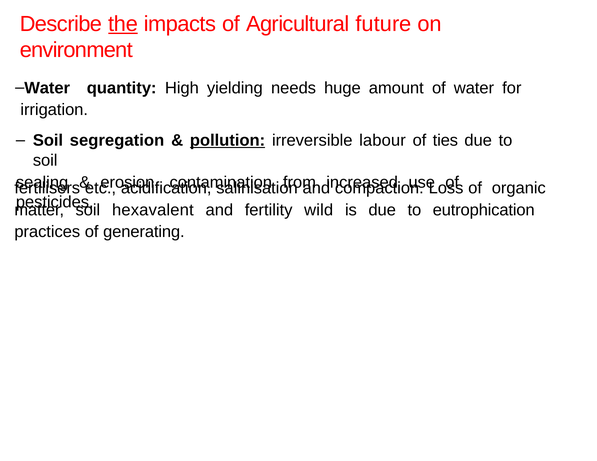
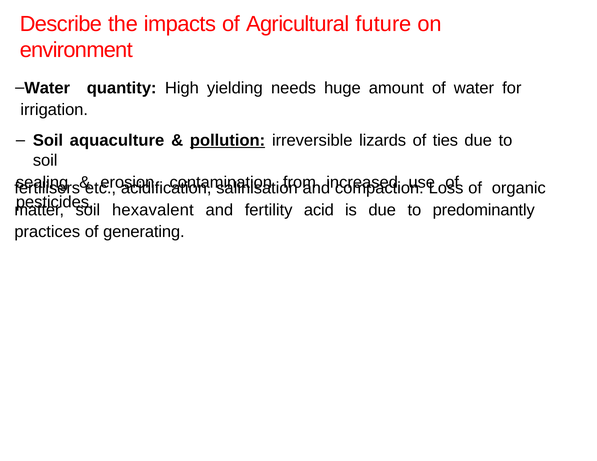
the underline: present -> none (123, 24)
segregation: segregation -> aquaculture (117, 141)
labour: labour -> lizards (383, 141)
wild: wild -> acid (319, 210)
eutrophication: eutrophication -> predominantly (484, 210)
